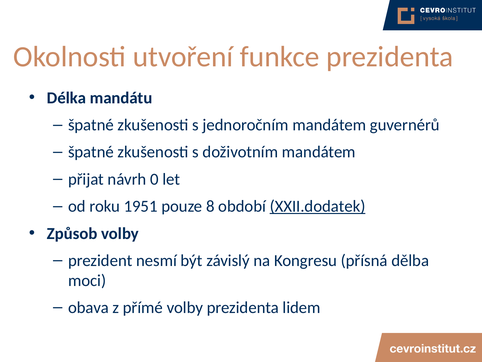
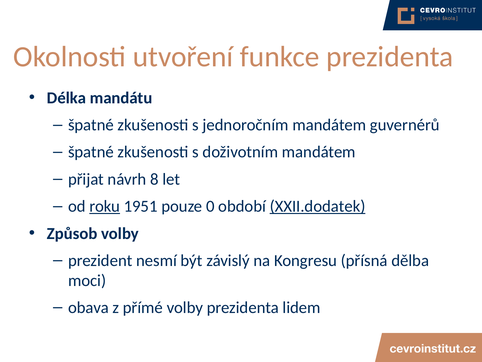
0: 0 -> 8 (154, 179)
roku underline: none -> present (105, 206)
8: 8 -> 0 (210, 206)
